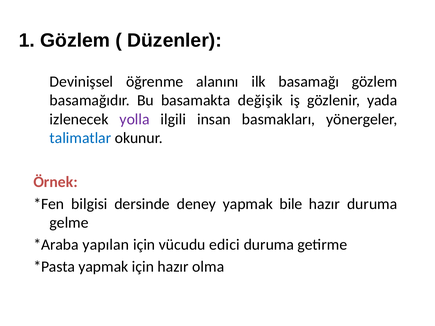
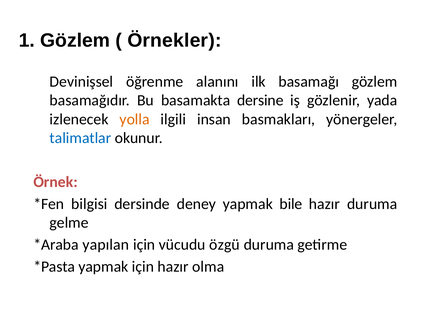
Düzenler: Düzenler -> Örnekler (174, 40)
değişik: değişik -> dersine (260, 100)
yolla colour: purple -> orange (135, 119)
edici: edici -> özgü (225, 245)
